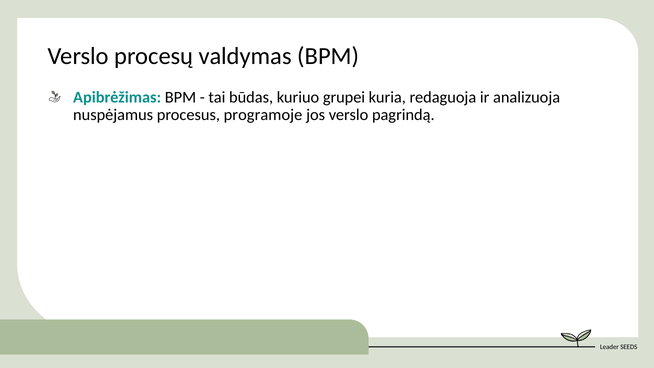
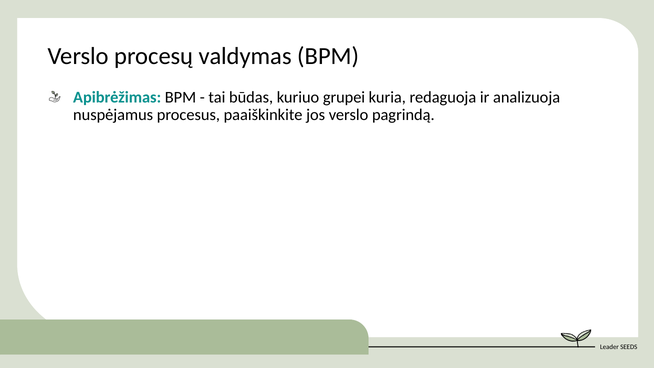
programoje: programoje -> paaiškinkite (263, 115)
